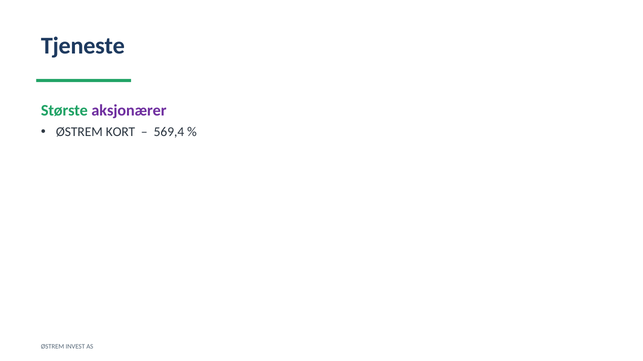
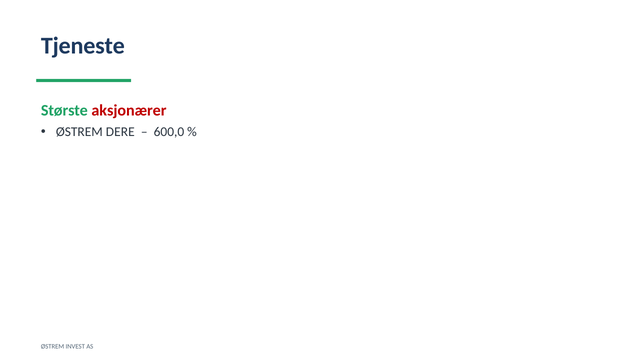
aksjonærer colour: purple -> red (129, 111)
KORT: KORT -> DERE (120, 132)
569,4: 569,4 -> 600,0 (169, 132)
